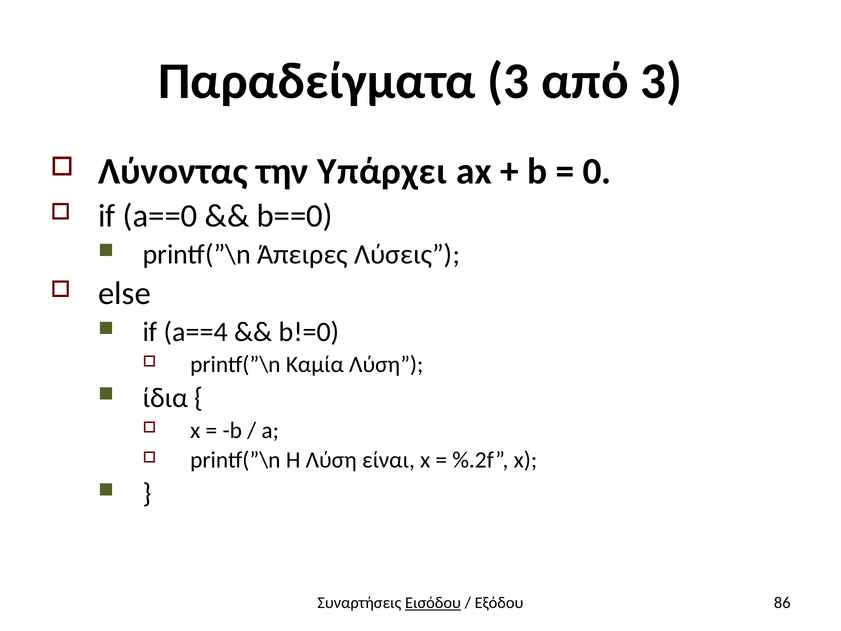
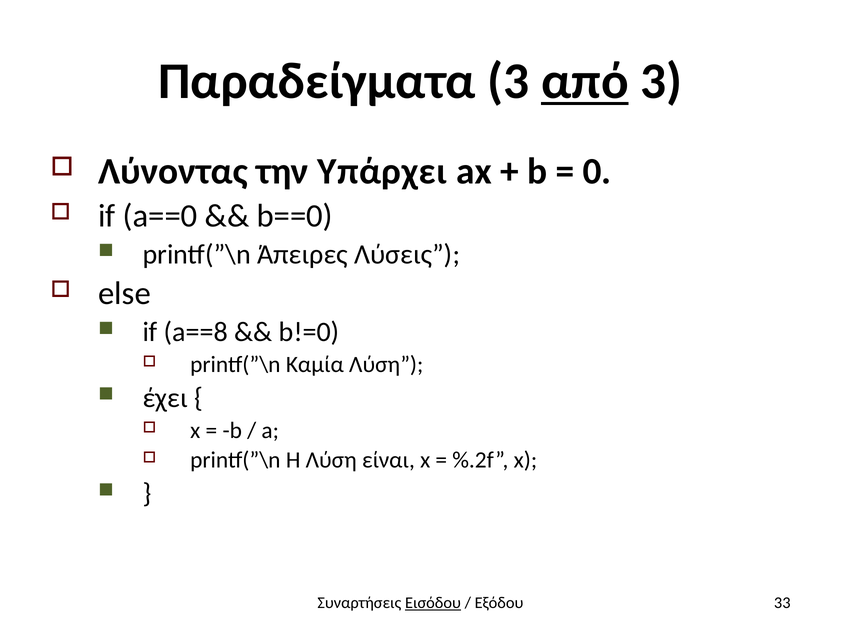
από underline: none -> present (585, 81)
a==4: a==4 -> a==8 (196, 332)
ίδια: ίδια -> έχει (165, 398)
86: 86 -> 33 (782, 602)
